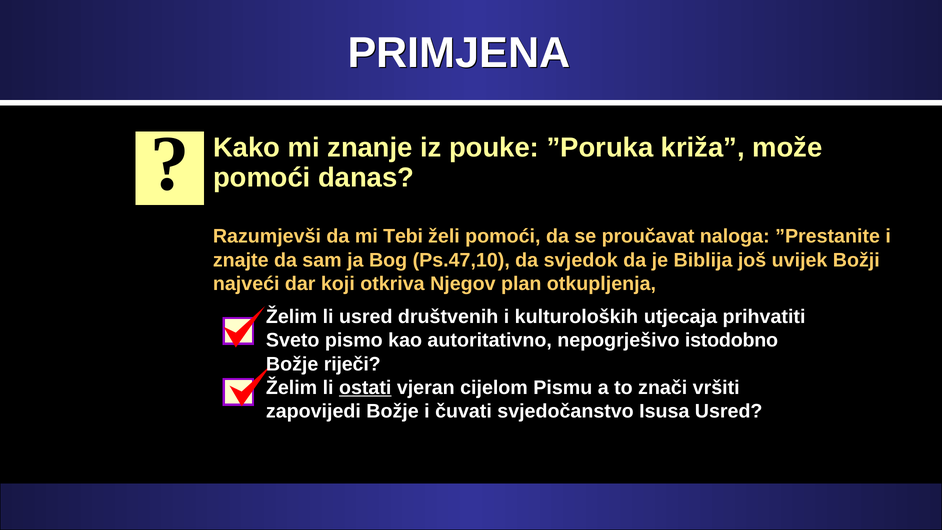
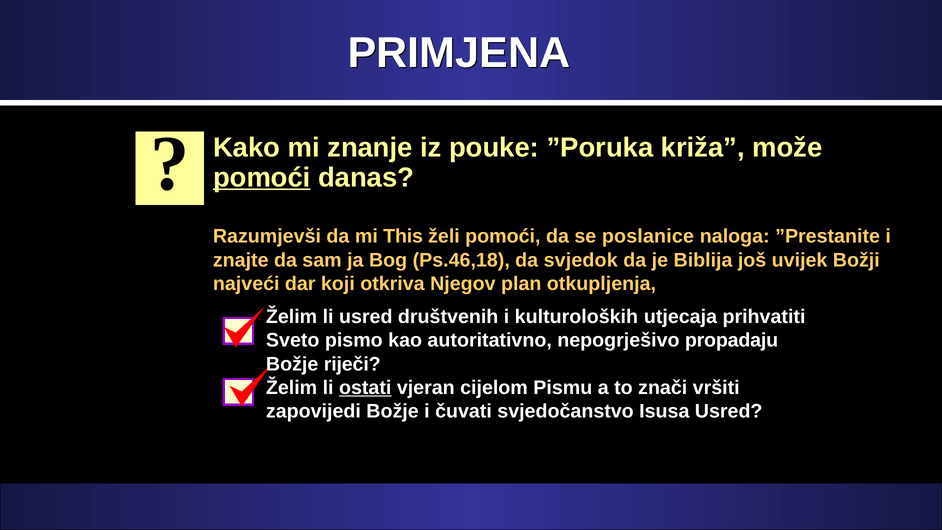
pomoći underline: none -> present (262, 177)
Tebi: Tebi -> This (403, 236)
proučavat: proučavat -> poslanice (648, 236)
Ps.47,10: Ps.47,10 -> Ps.46,18 (461, 260)
istodobno: istodobno -> propadaju (732, 340)
